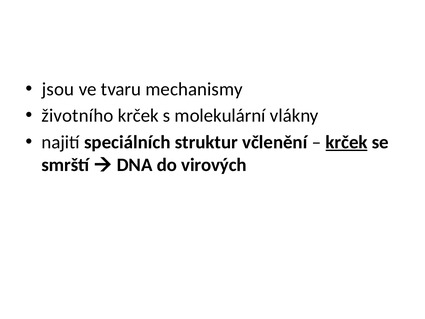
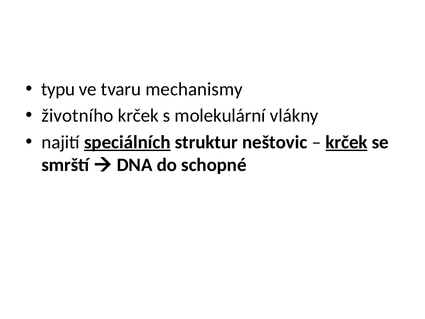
jsou: jsou -> typu (58, 89)
speciálních underline: none -> present (127, 142)
včlenění: včlenění -> neštovic (275, 142)
virových: virových -> schopné (214, 165)
